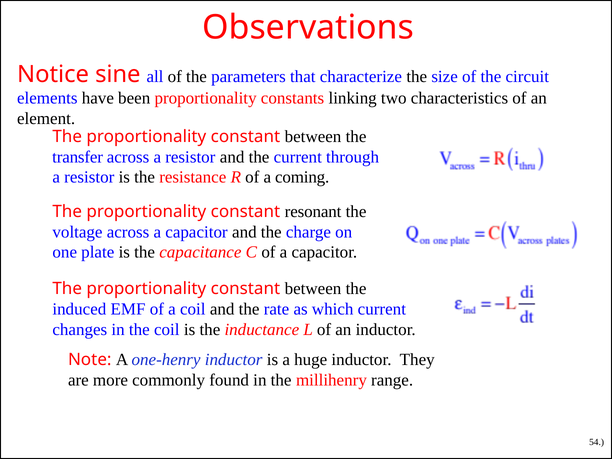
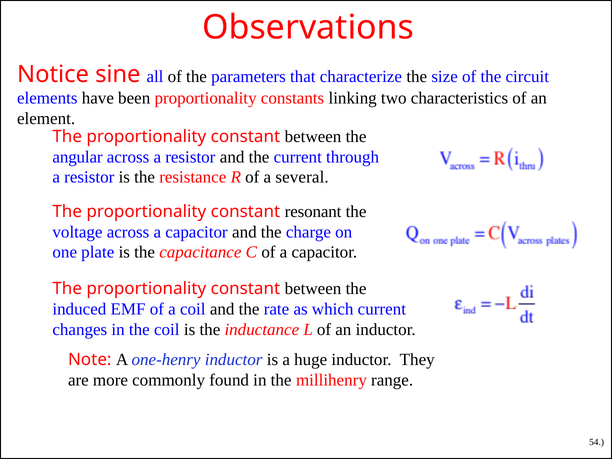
transfer: transfer -> angular (78, 157)
coming: coming -> several (302, 177)
